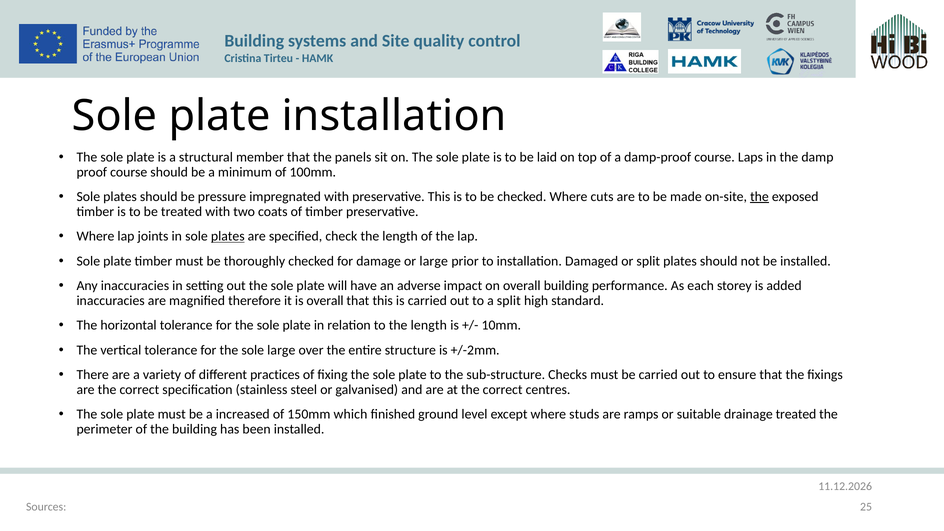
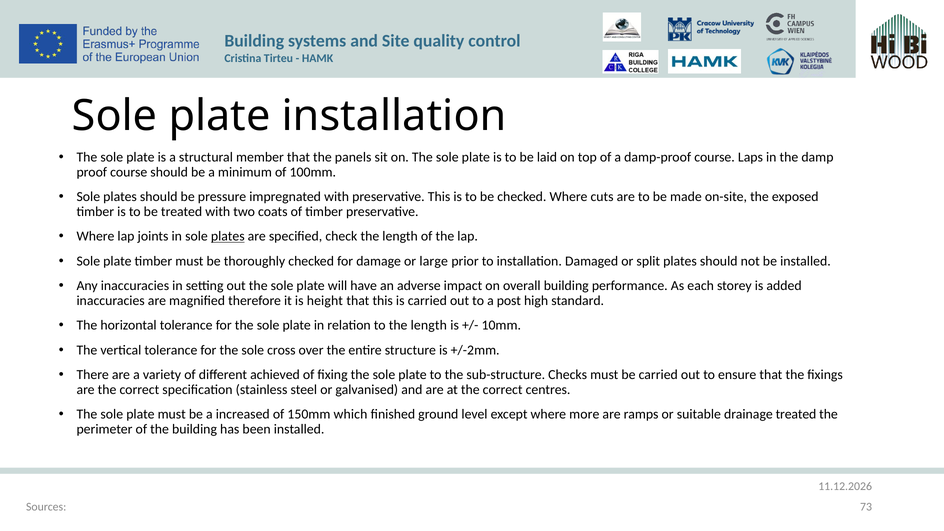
the underline: present -> none (759, 197)
is overall: overall -> height (325, 301)
a split: split -> post (509, 301)
sole large: large -> cross (281, 350)
practices: practices -> achieved (275, 375)
studs: studs -> more (584, 414)
25: 25 -> 73 (866, 507)
